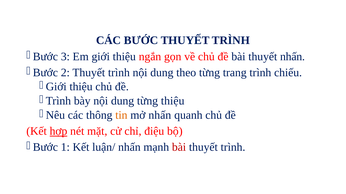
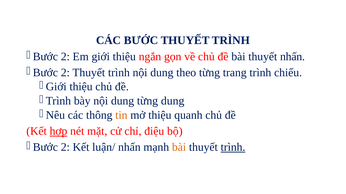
3: 3 -> 2 (65, 57)
từng thiệu: thiệu -> dung (173, 101)
mở nhấn: nhấn -> thiệu (160, 116)
1: 1 -> 2 (65, 148)
bài colour: red -> orange (179, 148)
trình underline: none -> present (233, 148)
